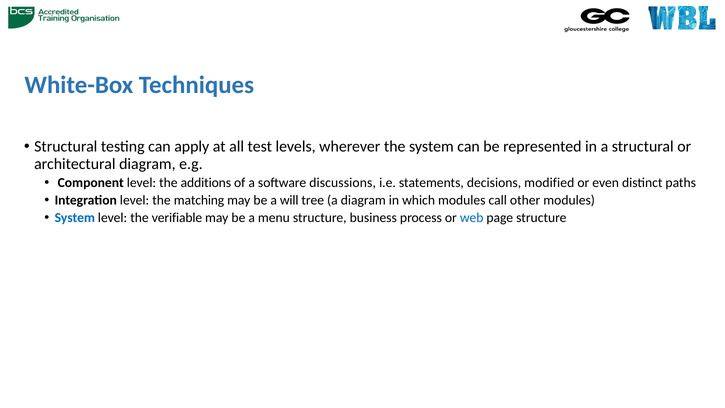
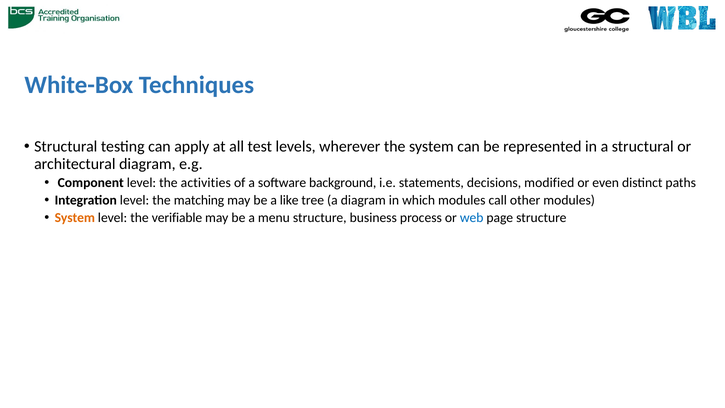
additions: additions -> activities (206, 182)
discussions: discussions -> background (343, 182)
will: will -> like (289, 200)
System colour: blue -> orange (75, 217)
